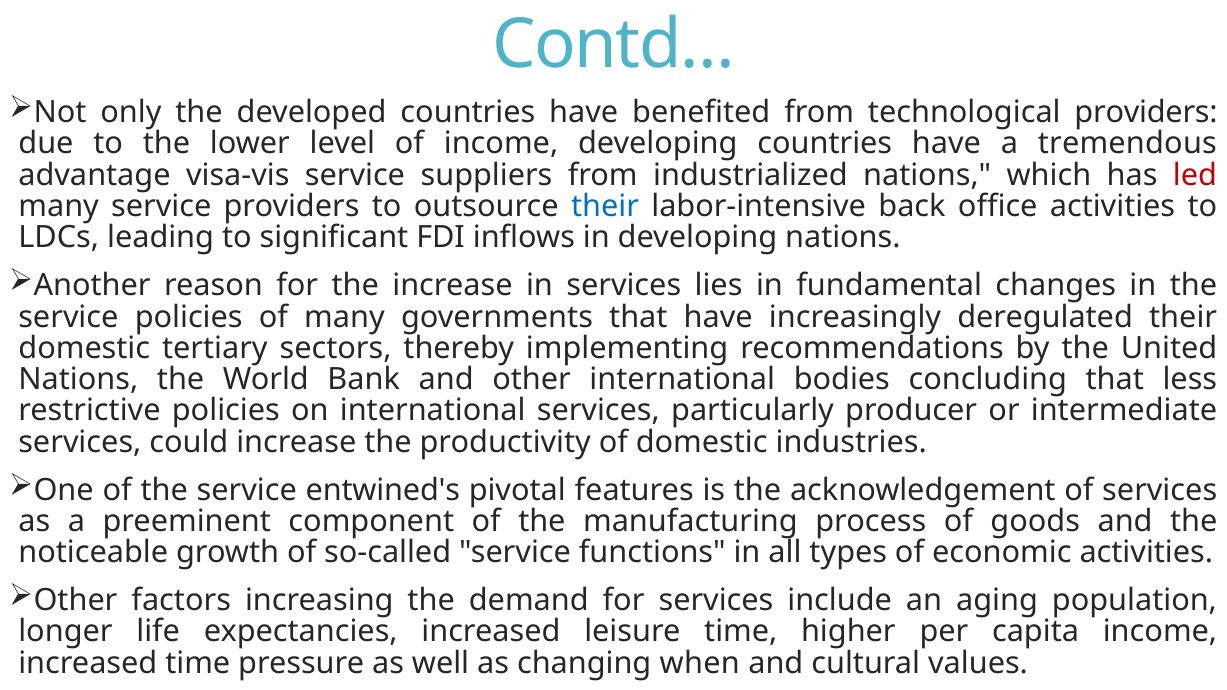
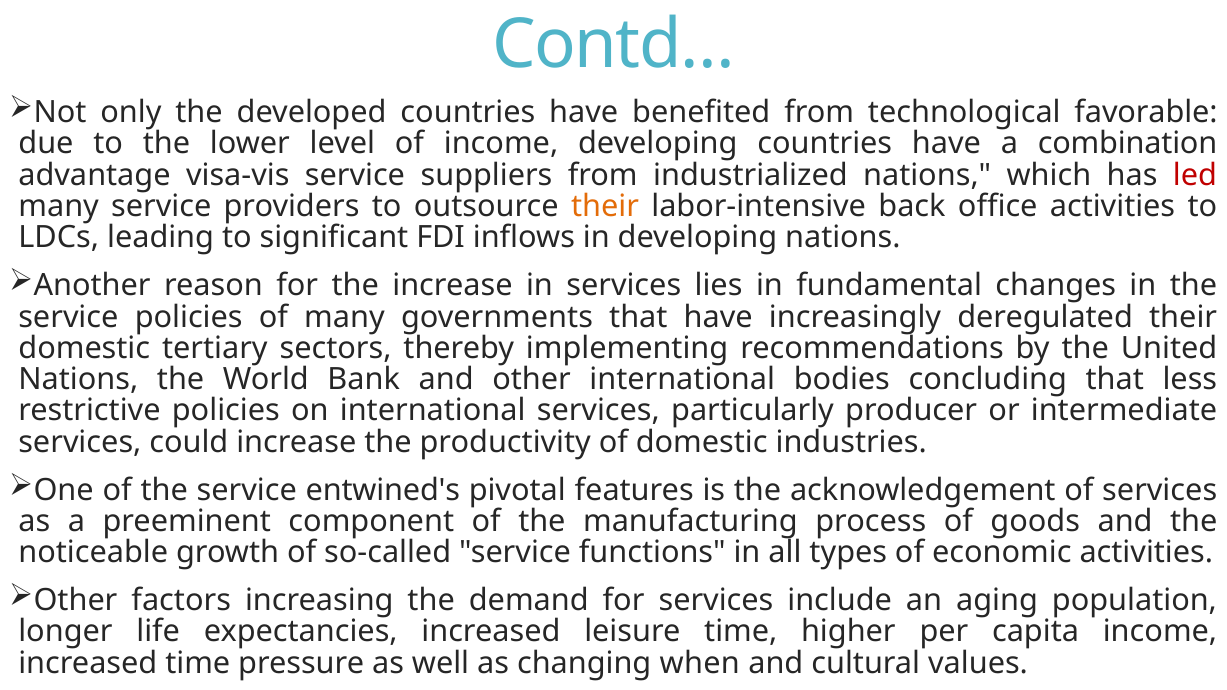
technological providers: providers -> favorable (1146, 113)
tremendous: tremendous -> combination (1128, 144)
their colour: blue -> orange (605, 206)
